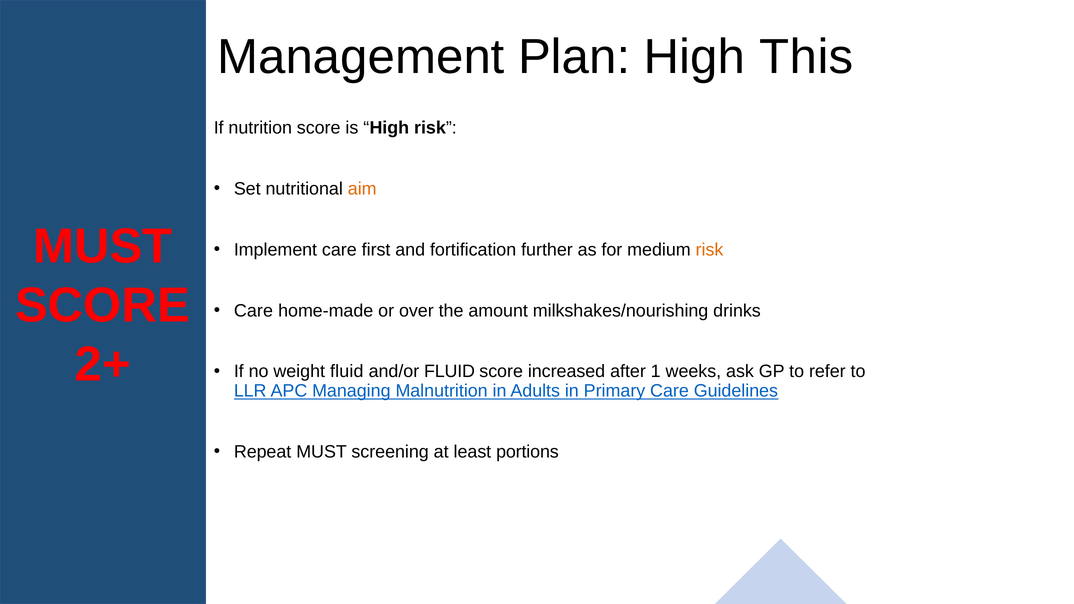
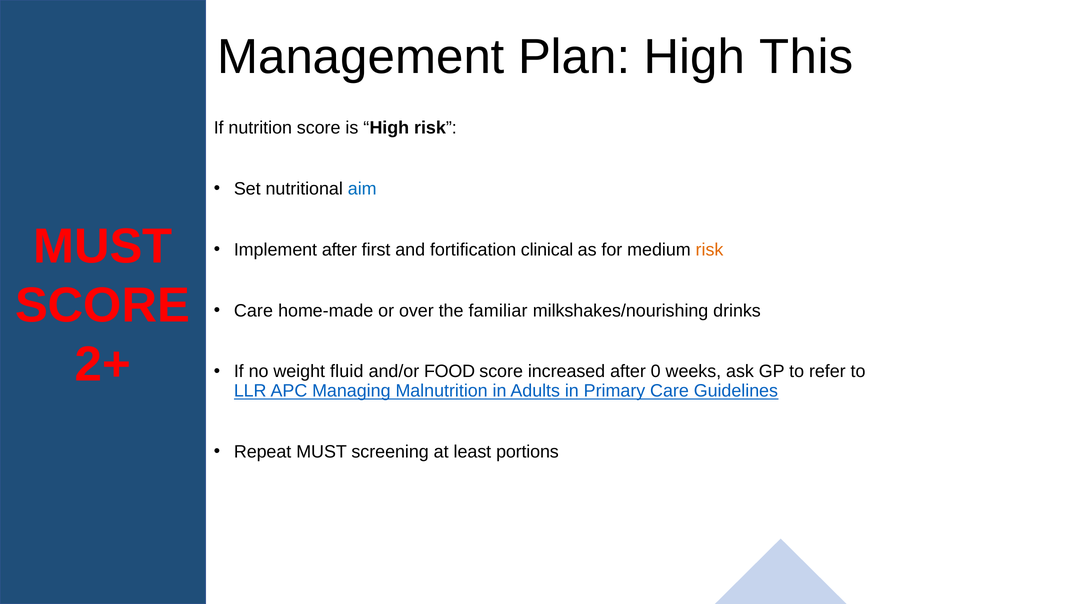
aim colour: orange -> blue (362, 189)
Implement care: care -> after (339, 250)
further: further -> clinical (547, 250)
amount: amount -> familiar (498, 311)
and/or FLUID: FLUID -> FOOD (450, 372)
1: 1 -> 0 (656, 372)
